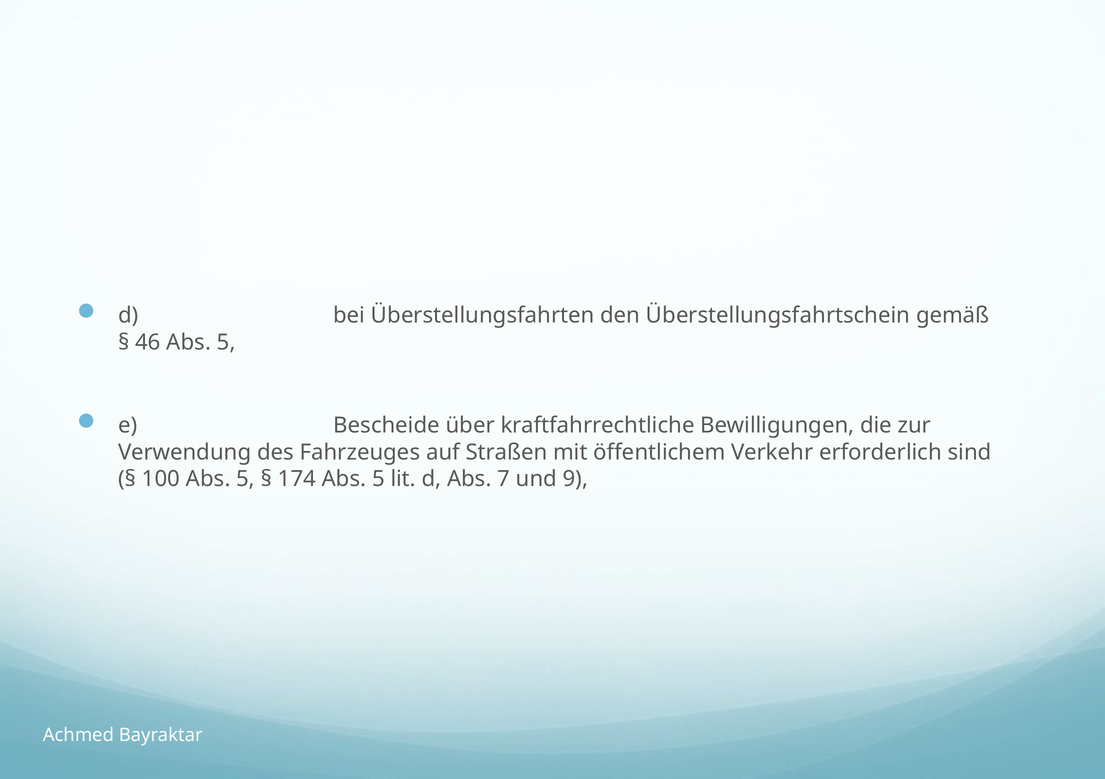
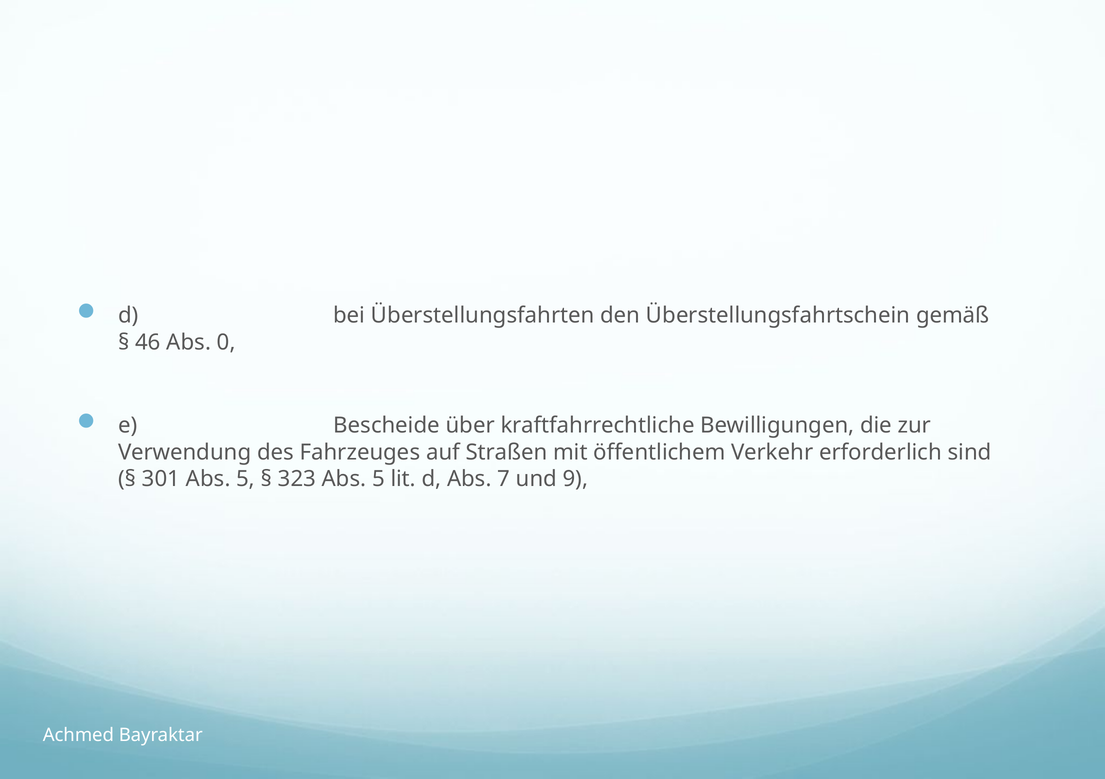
46 Abs 5: 5 -> 0 (226, 342)
100: 100 -> 301 (161, 479)
174: 174 -> 323 (297, 479)
